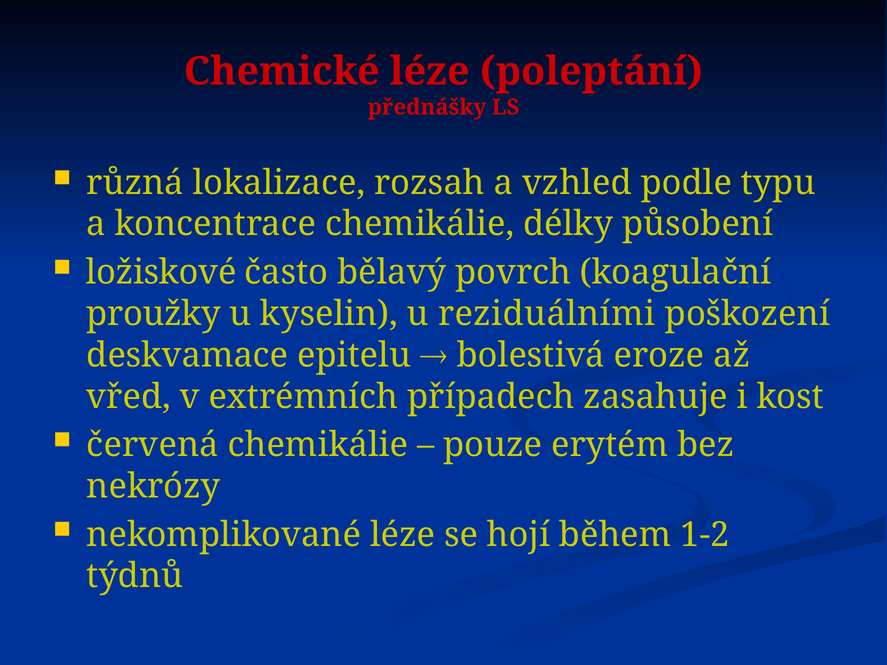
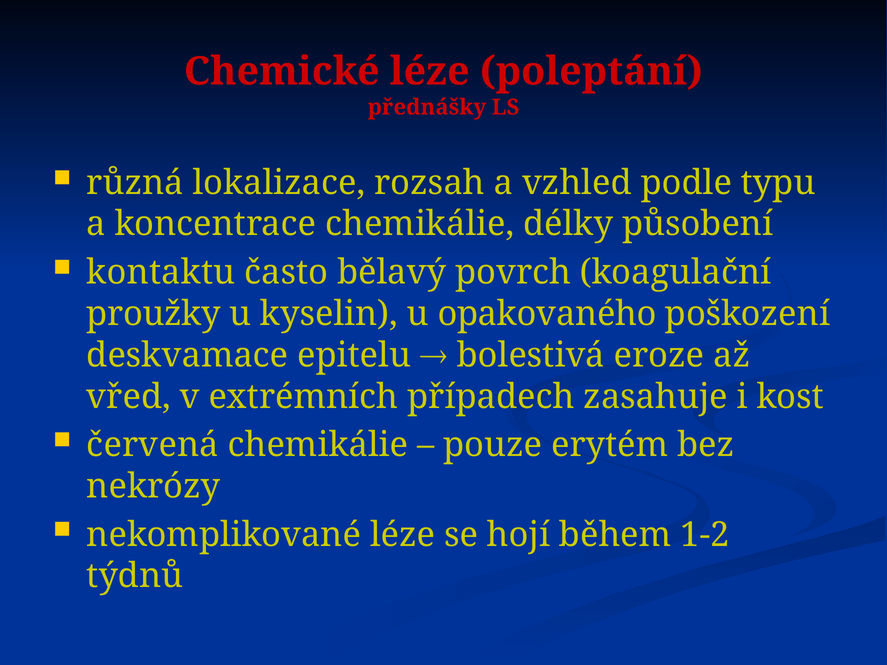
ložiskové: ložiskové -> kontaktu (161, 273)
reziduálními: reziduálními -> opakovaného (547, 314)
